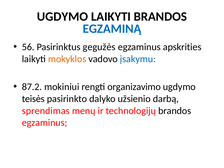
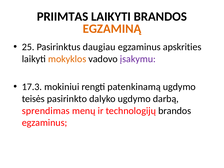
UGDYMO: UGDYMO -> PRIIMTAS (63, 17)
EGZAMINĄ colour: blue -> orange (112, 29)
56: 56 -> 25 (28, 47)
gegužės: gegužės -> daugiau (99, 47)
įsakymu colour: blue -> purple (138, 59)
87.2: 87.2 -> 17.3 (32, 87)
organizavimo: organizavimo -> patenkinamą (134, 87)
dalyko užsienio: užsienio -> ugdymo (134, 99)
